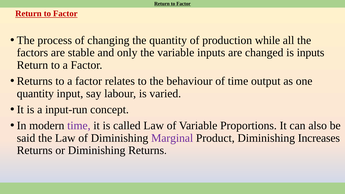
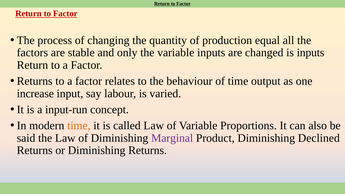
while: while -> equal (267, 40)
quantity: quantity -> increase (35, 94)
time colour: purple -> orange (79, 126)
Increases: Increases -> Declined (319, 138)
